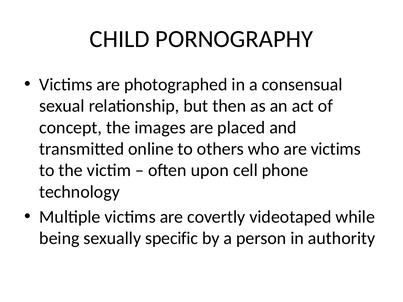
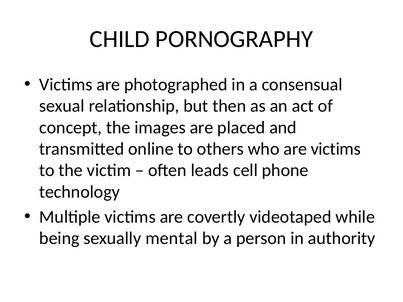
upon: upon -> leads (210, 171)
specific: specific -> mental (171, 239)
